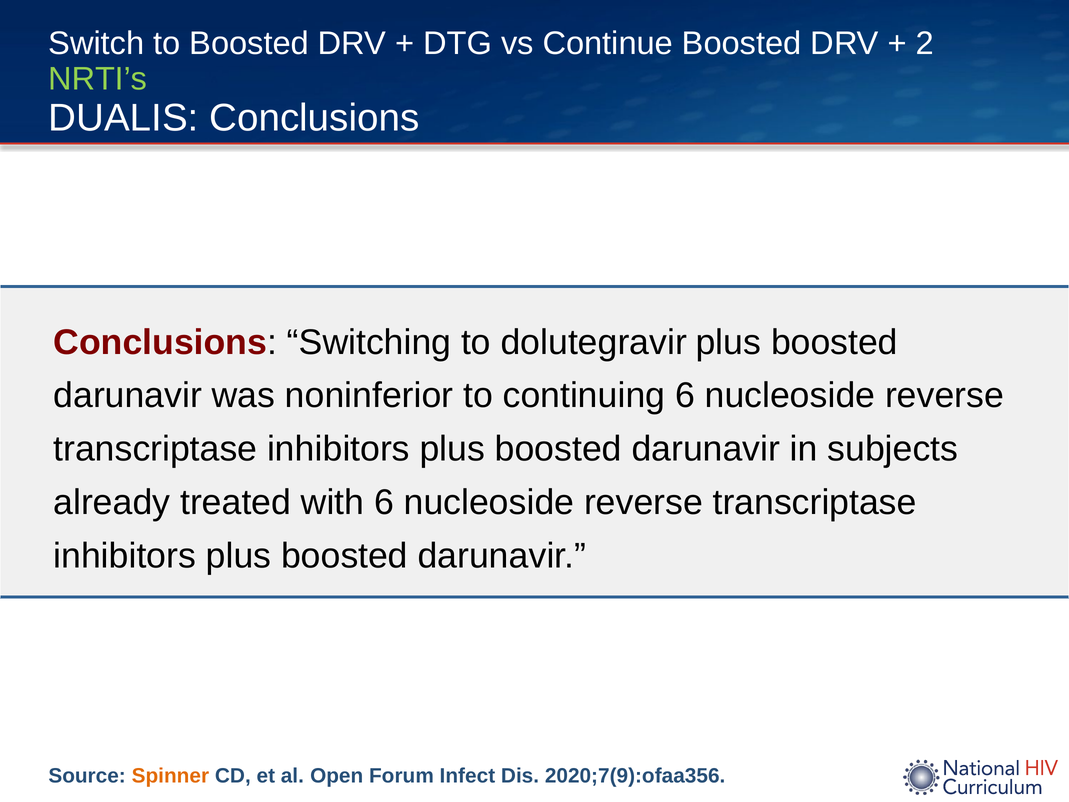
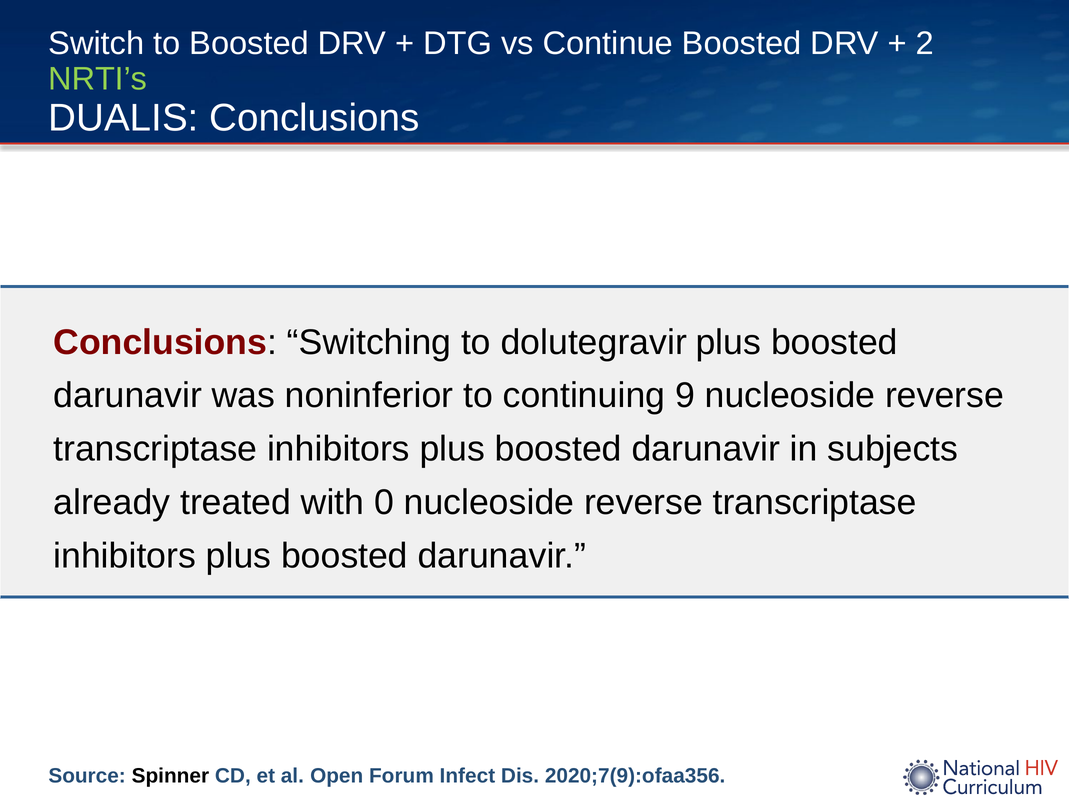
continuing 6: 6 -> 9 (685, 396)
with 6: 6 -> 0 (384, 502)
Spinner colour: orange -> black (170, 776)
